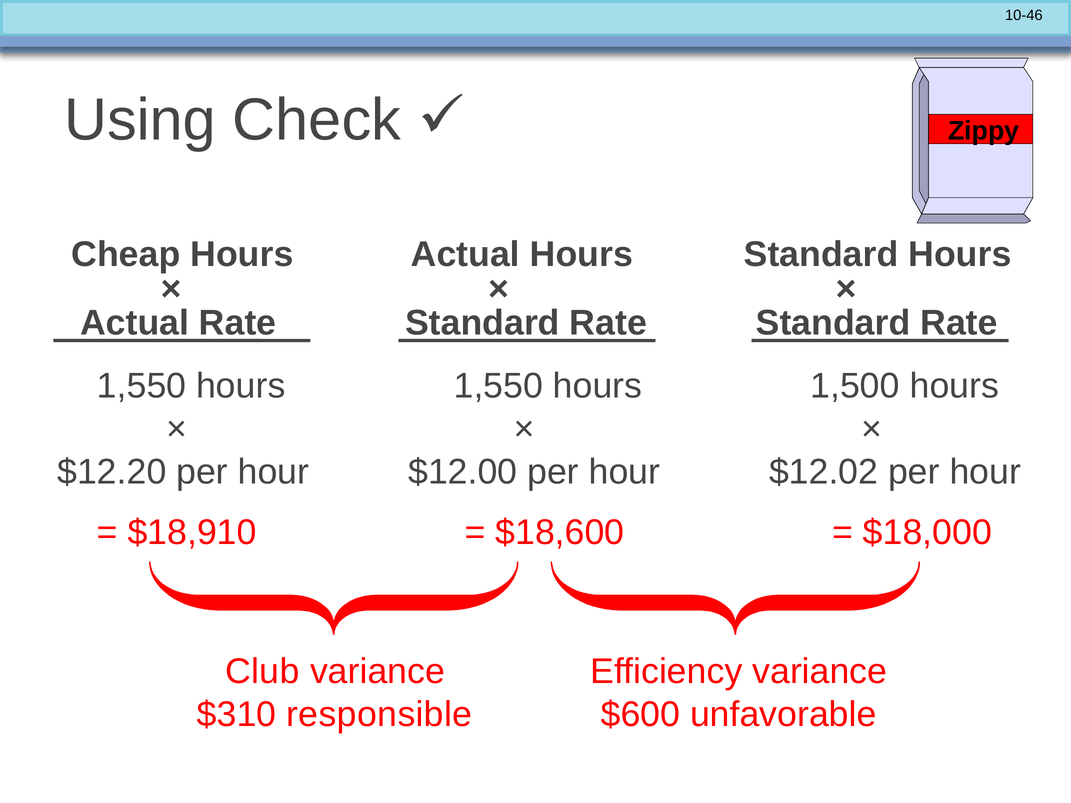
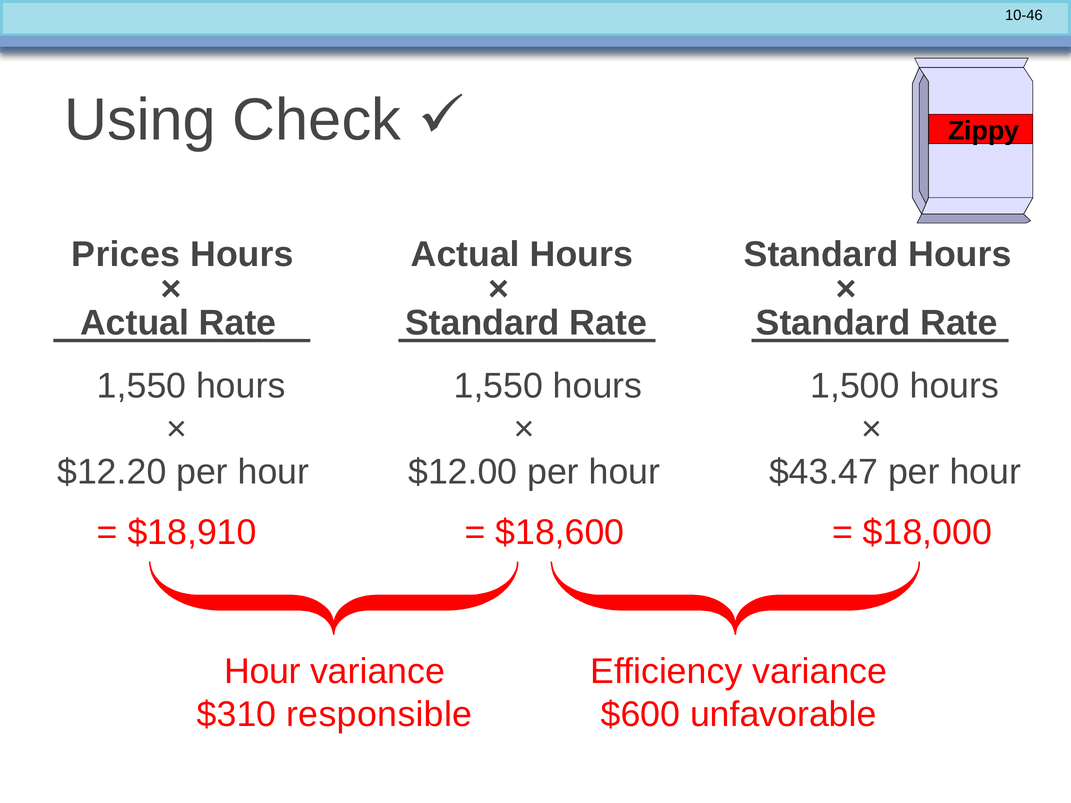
Cheap: Cheap -> Prices (126, 255)
$12.02: $12.02 -> $43.47 (824, 472)
Club: Club -> Hour (263, 672)
